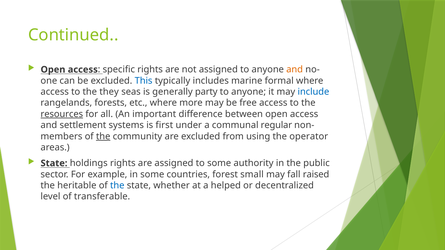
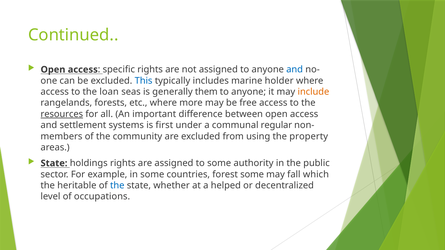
and colour: orange -> blue (295, 70)
formal: formal -> holder (279, 81)
they: they -> loan (109, 92)
party: party -> them (206, 92)
include colour: blue -> orange (313, 92)
the underline: present -> none (103, 136)
operator: operator -> property (309, 136)
forest small: small -> some (252, 175)
raised: raised -> which (316, 175)
transferable: transferable -> occupations (102, 197)
